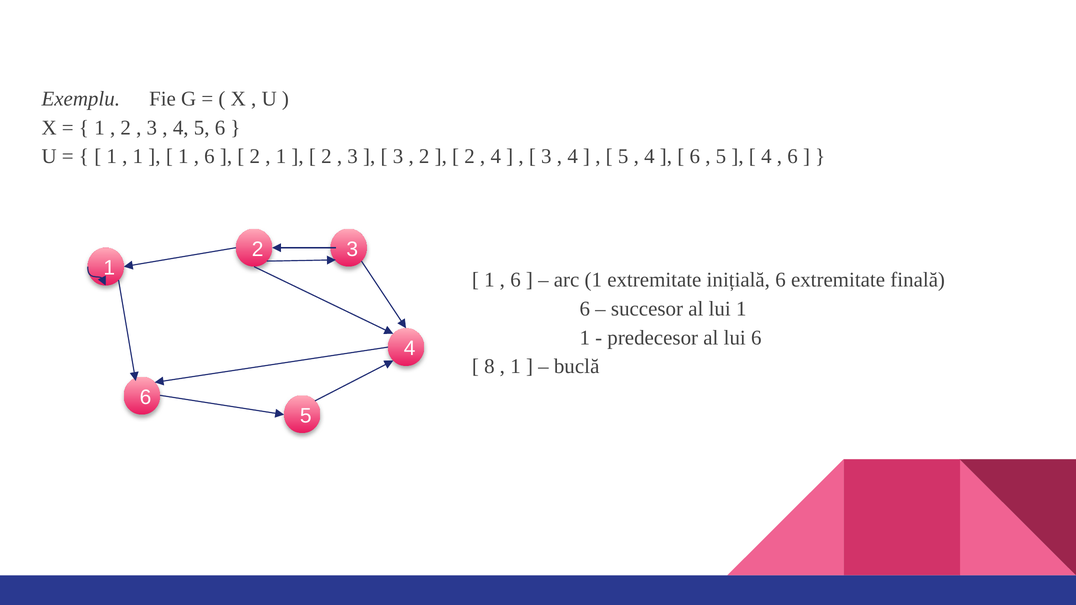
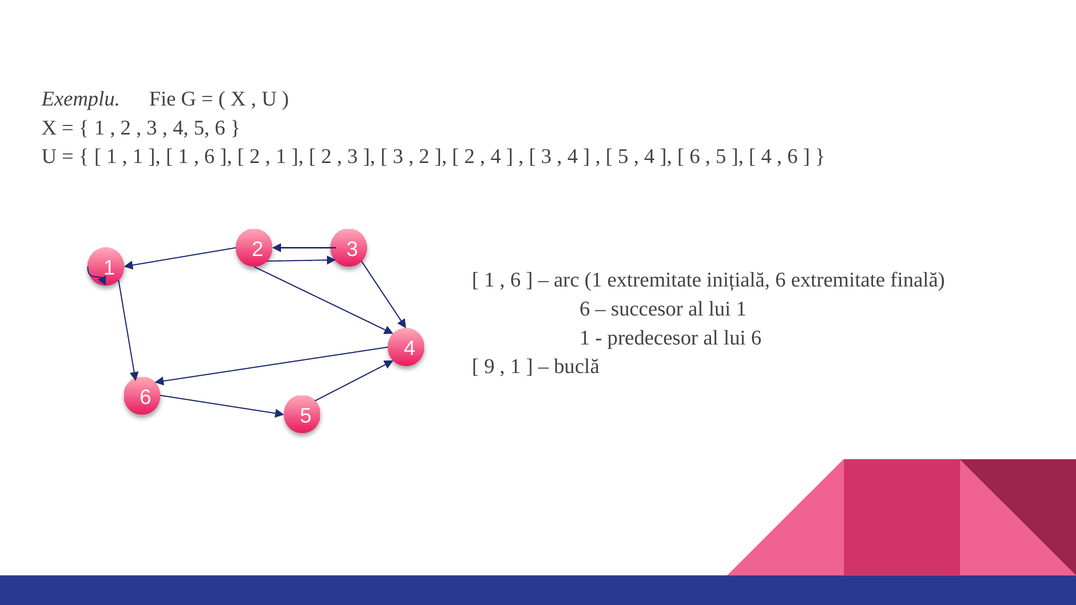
8: 8 -> 9 (489, 367)
